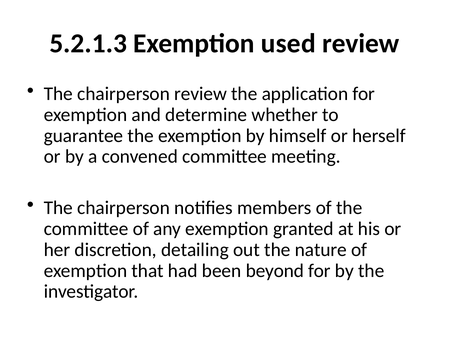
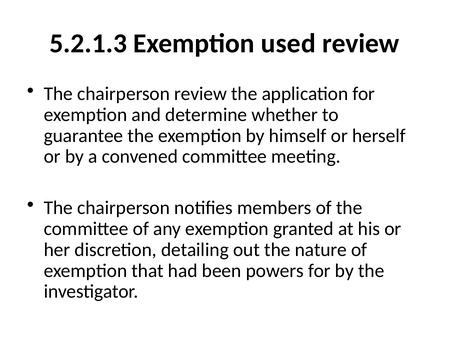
beyond: beyond -> powers (275, 270)
